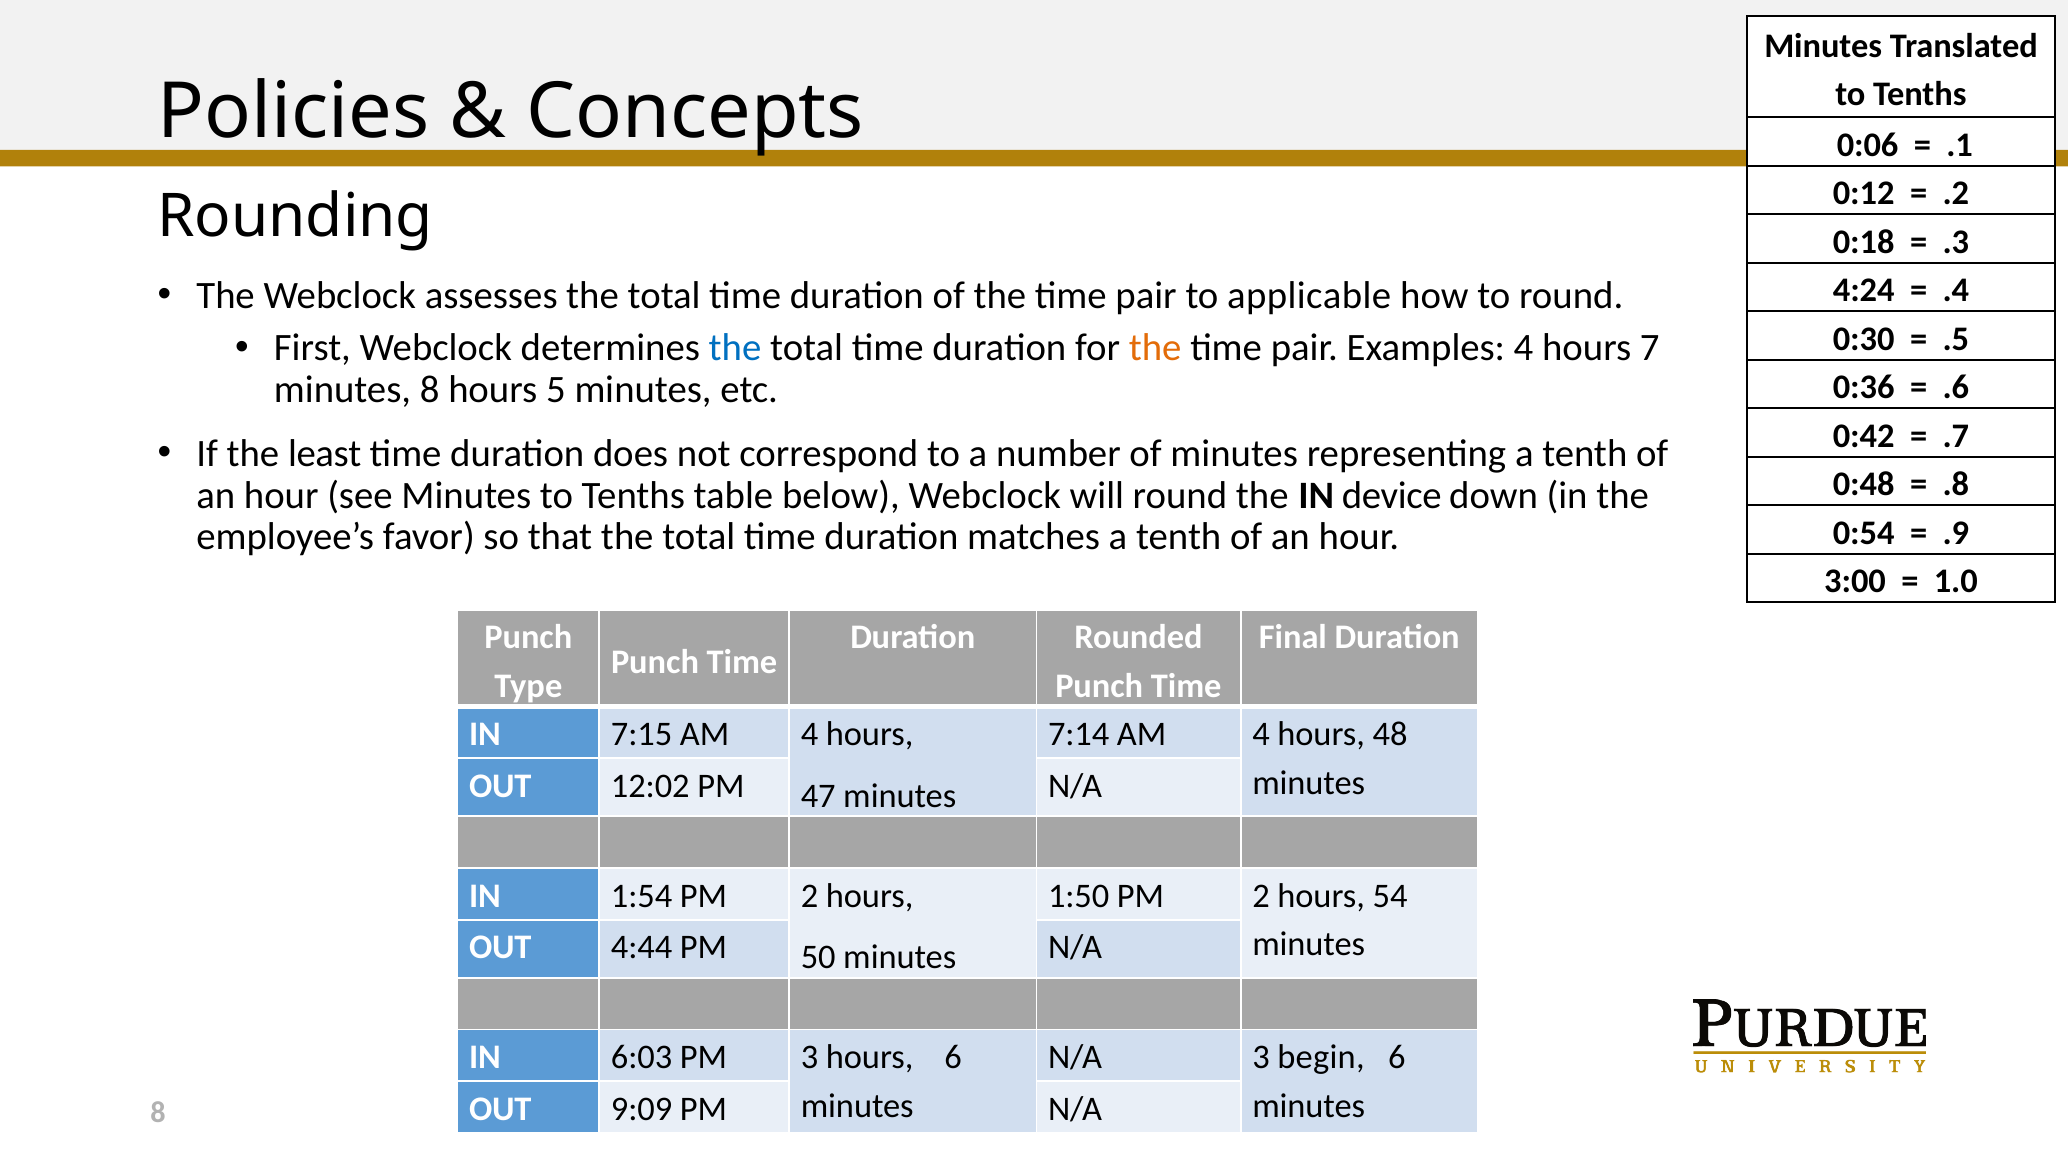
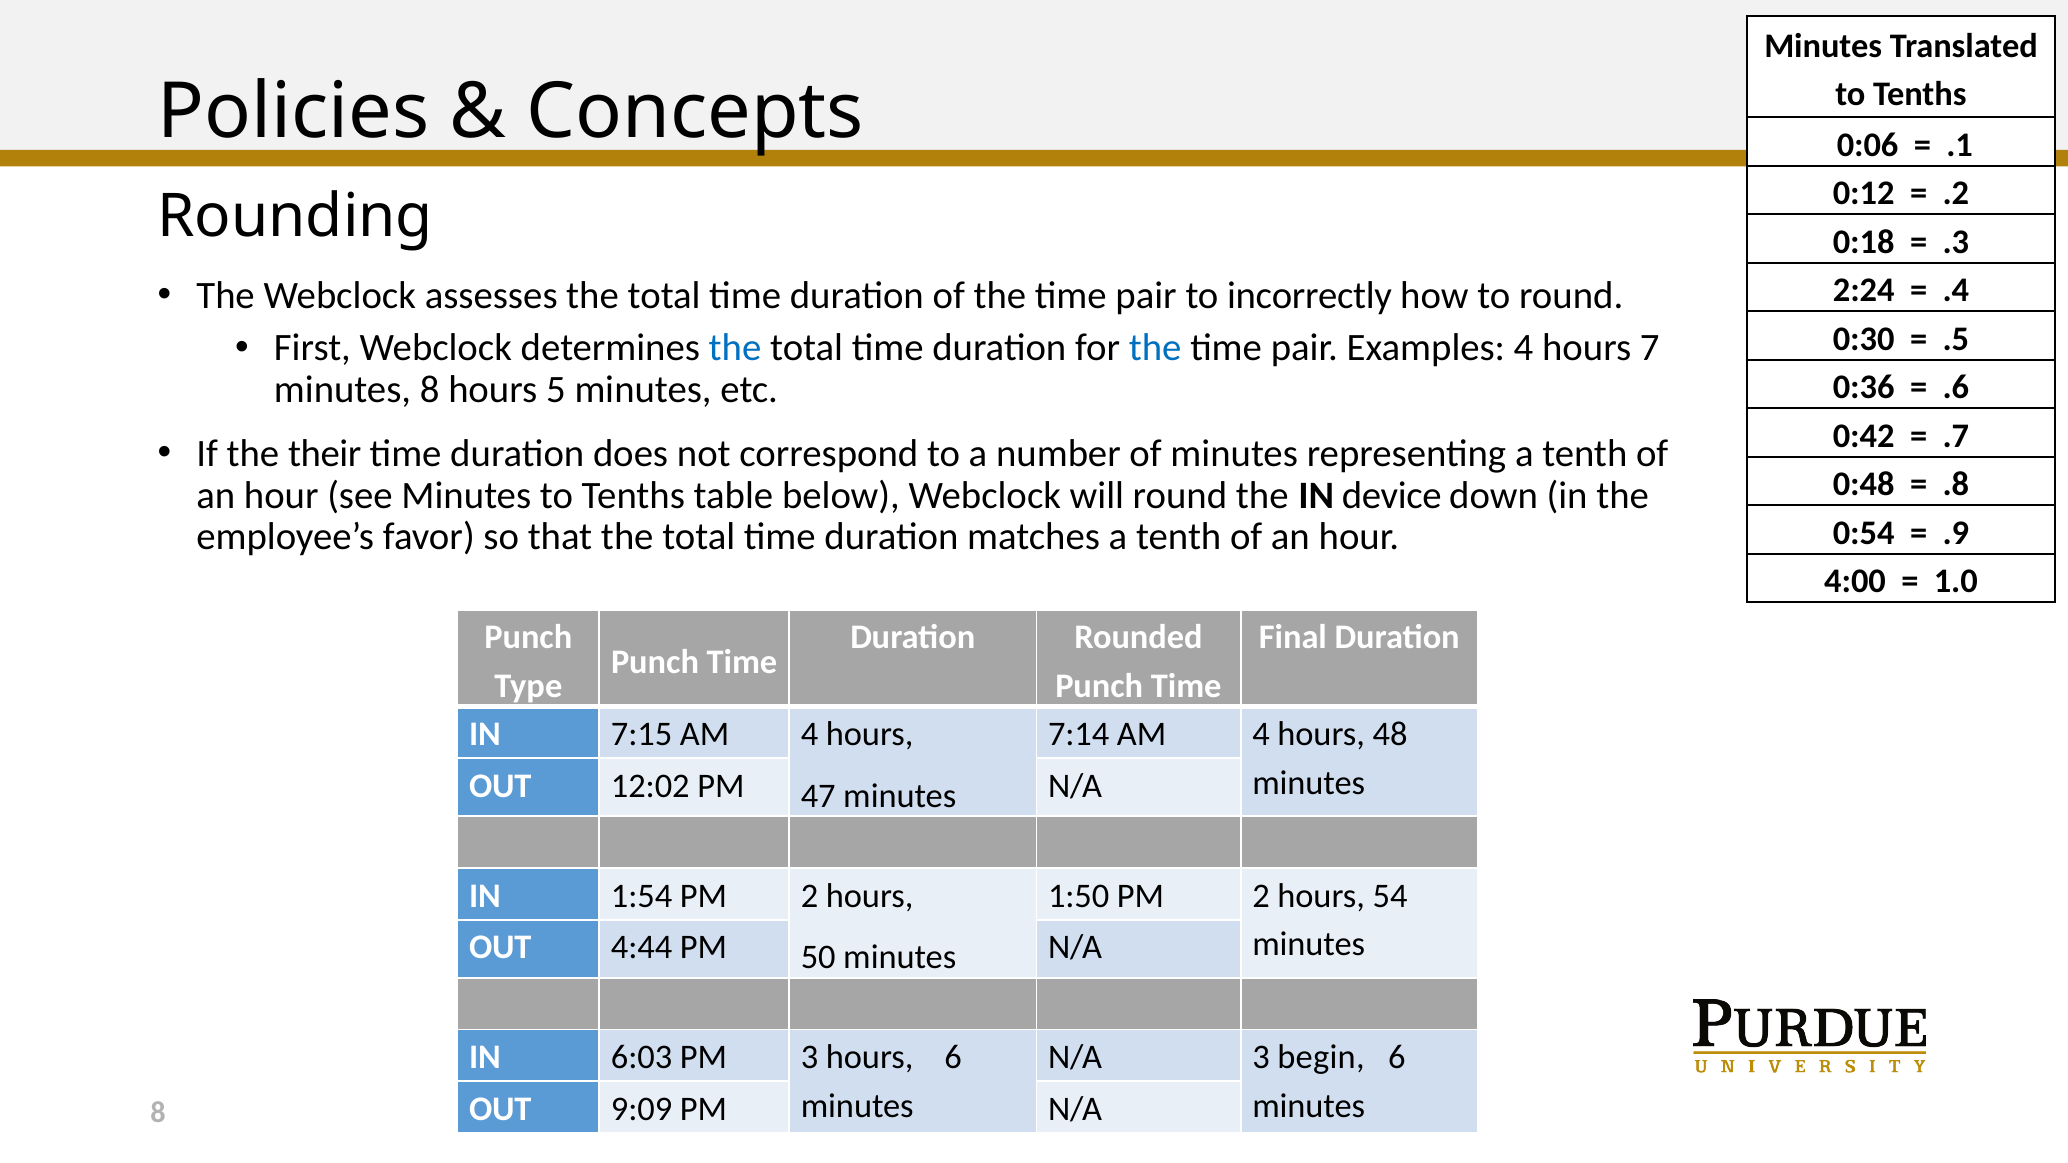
applicable: applicable -> incorrectly (1310, 296)
4:24: 4:24 -> 2:24 (1864, 291)
the colour: orange -> blue (1155, 348)
least: least -> their (325, 454)
3:00: 3:00 -> 4:00 (1855, 581)
